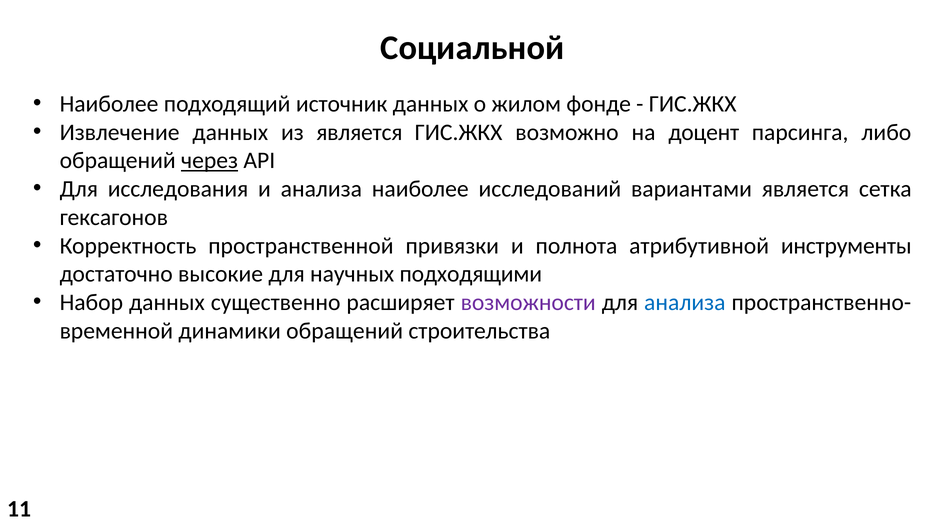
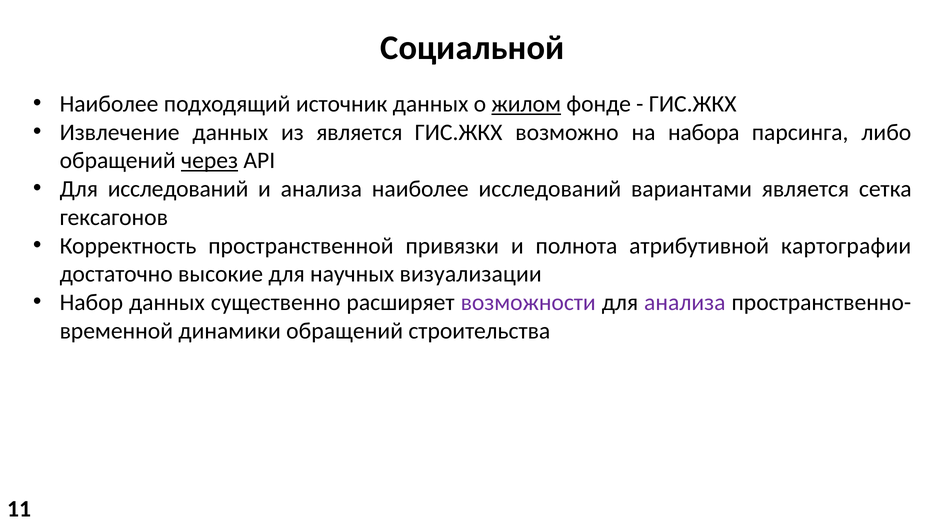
жилом underline: none -> present (526, 104)
доцент: доцент -> набора (704, 132)
Для исследования: исследования -> исследований (178, 189)
инструменты: инструменты -> картографии (846, 246)
подходящими: подходящими -> визуализации (471, 274)
анализа colour: blue -> purple (685, 302)
